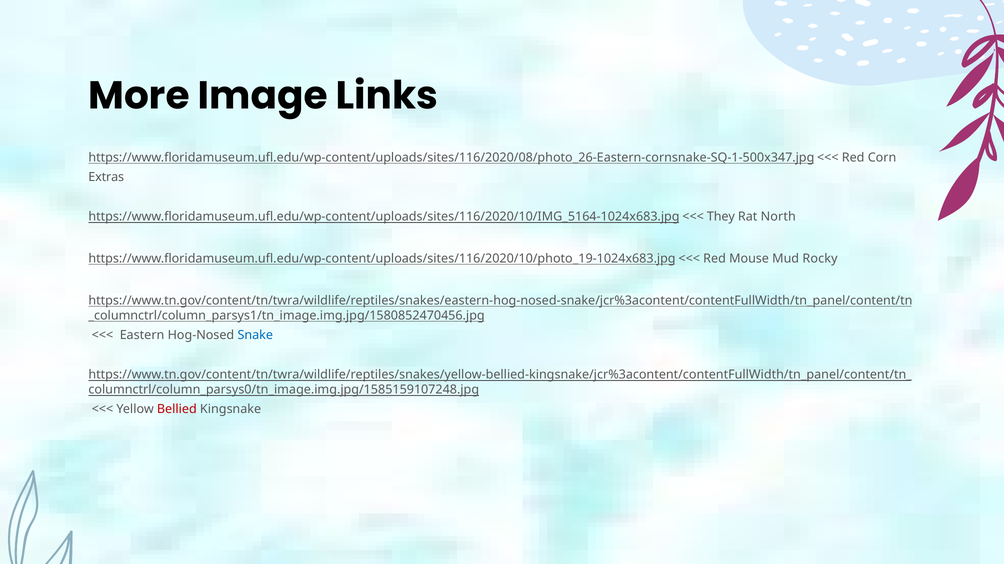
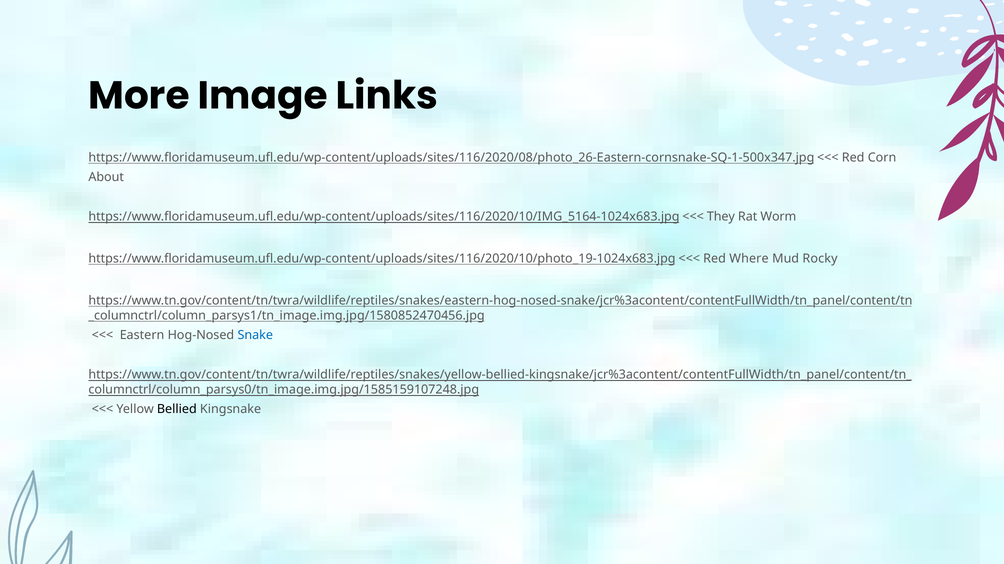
Extras: Extras -> About (106, 177)
North: North -> Worm (778, 217)
Mouse: Mouse -> Where (749, 259)
Bellied colour: red -> black (177, 410)
